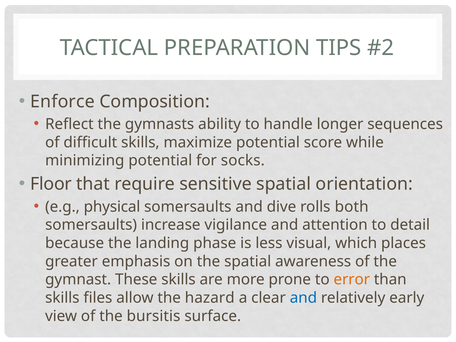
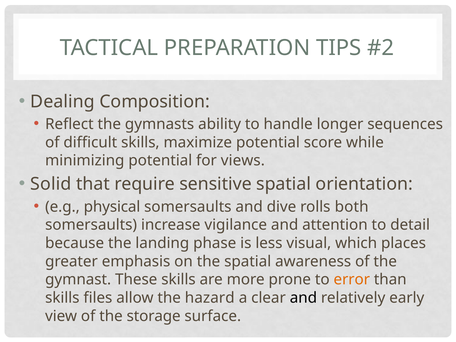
Enforce: Enforce -> Dealing (63, 102)
socks: socks -> views (243, 161)
Floor: Floor -> Solid (51, 184)
and colour: blue -> black (303, 298)
bursitis: bursitis -> storage (154, 316)
